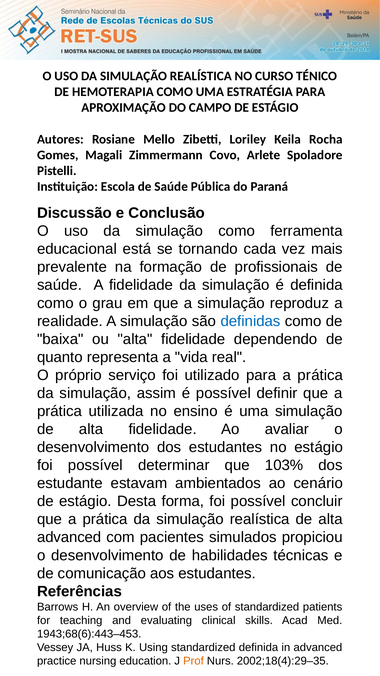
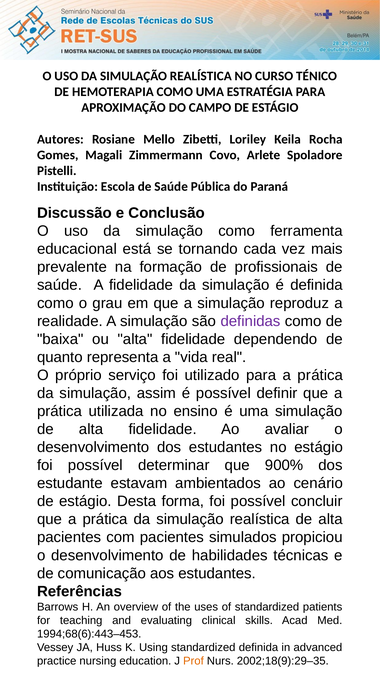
definidas colour: blue -> purple (251, 321)
103%: 103% -> 900% (284, 465)
advanced: advanced -> pacientes (69, 537)
1943;68(6):443–453: 1943;68(6):443–453 -> 1994;68(6):443–453 (89, 633)
2002;18(4):29–35: 2002;18(4):29–35 -> 2002;18(9):29–35 (283, 660)
